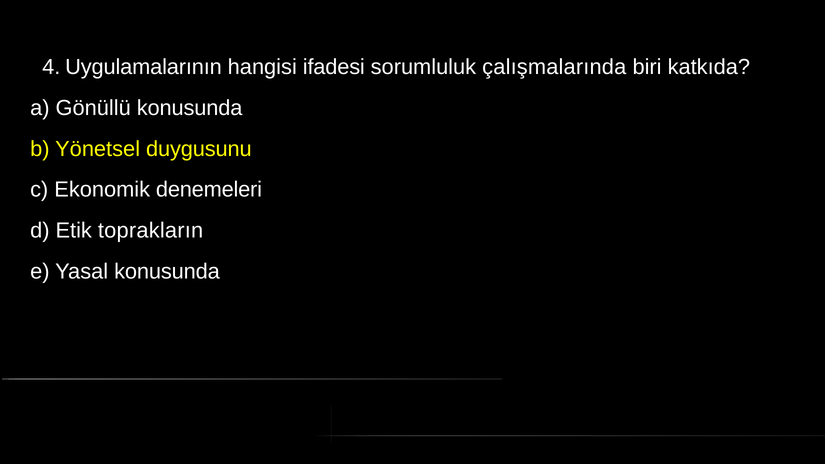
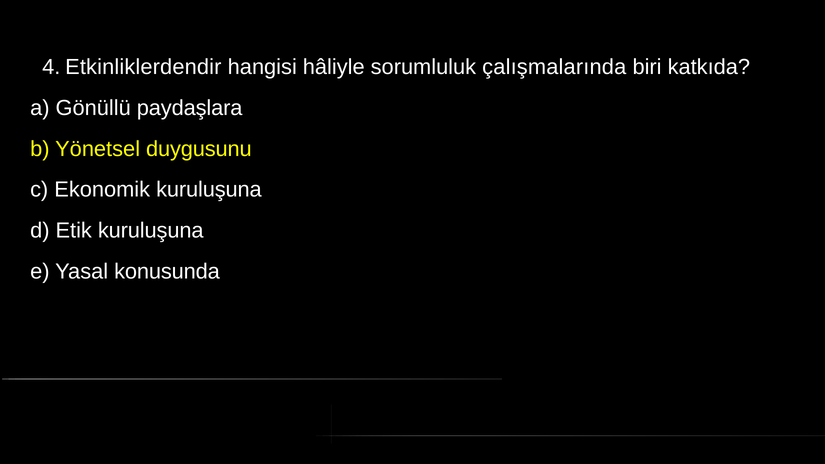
Uygulamalarının: Uygulamalarının -> Etkinliklerdendir (143, 67)
ifadesi: ifadesi -> hâliyle (334, 67)
Gönüllü konusunda: konusunda -> paydaşlara (190, 108)
Ekonomik denemeleri: denemeleri -> kuruluşuna (209, 190)
Etik toprakların: toprakların -> kuruluşuna (151, 231)
